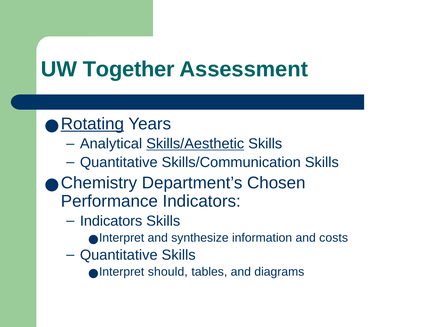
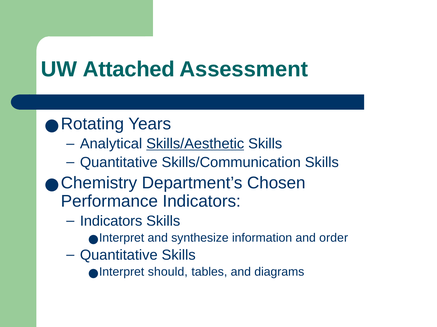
Together: Together -> Attached (129, 70)
Rotating underline: present -> none (92, 124)
costs: costs -> order (334, 238)
